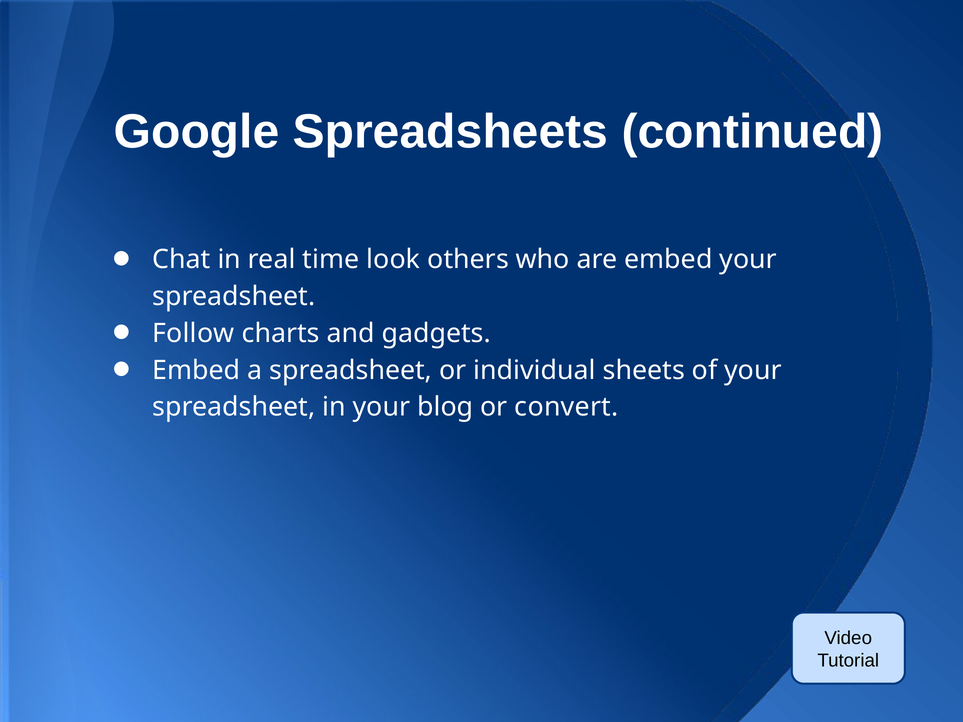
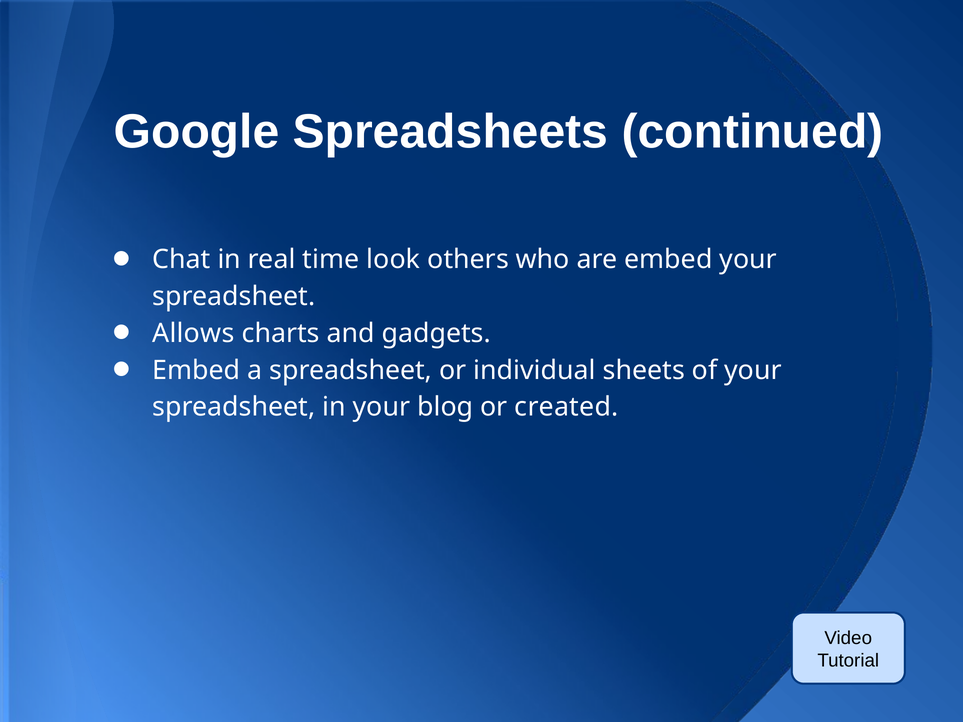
Follow: Follow -> Allows (193, 333)
convert: convert -> created (566, 407)
